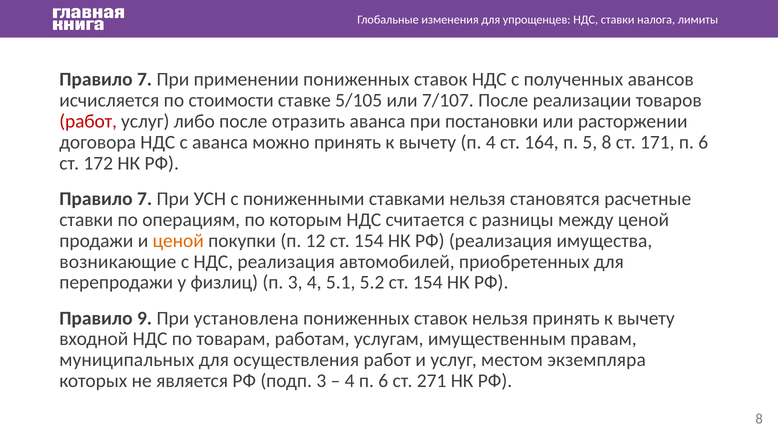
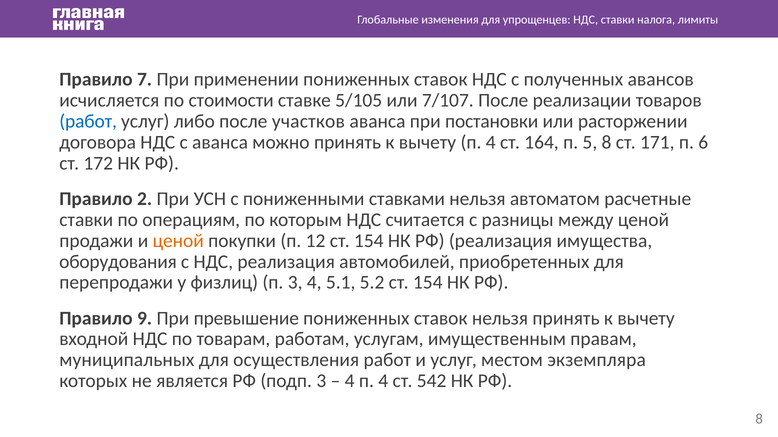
работ colour: red -> blue (88, 121)
отразить: отразить -> участков (308, 121)
7: 7 -> 2 (145, 199)
становятся: становятся -> автоматом (555, 199)
возникающие: возникающие -> оборудования (118, 262)
установлена: установлена -> превышение (246, 319)
4 п 6: 6 -> 4 (383, 382)
271: 271 -> 542 (432, 382)
